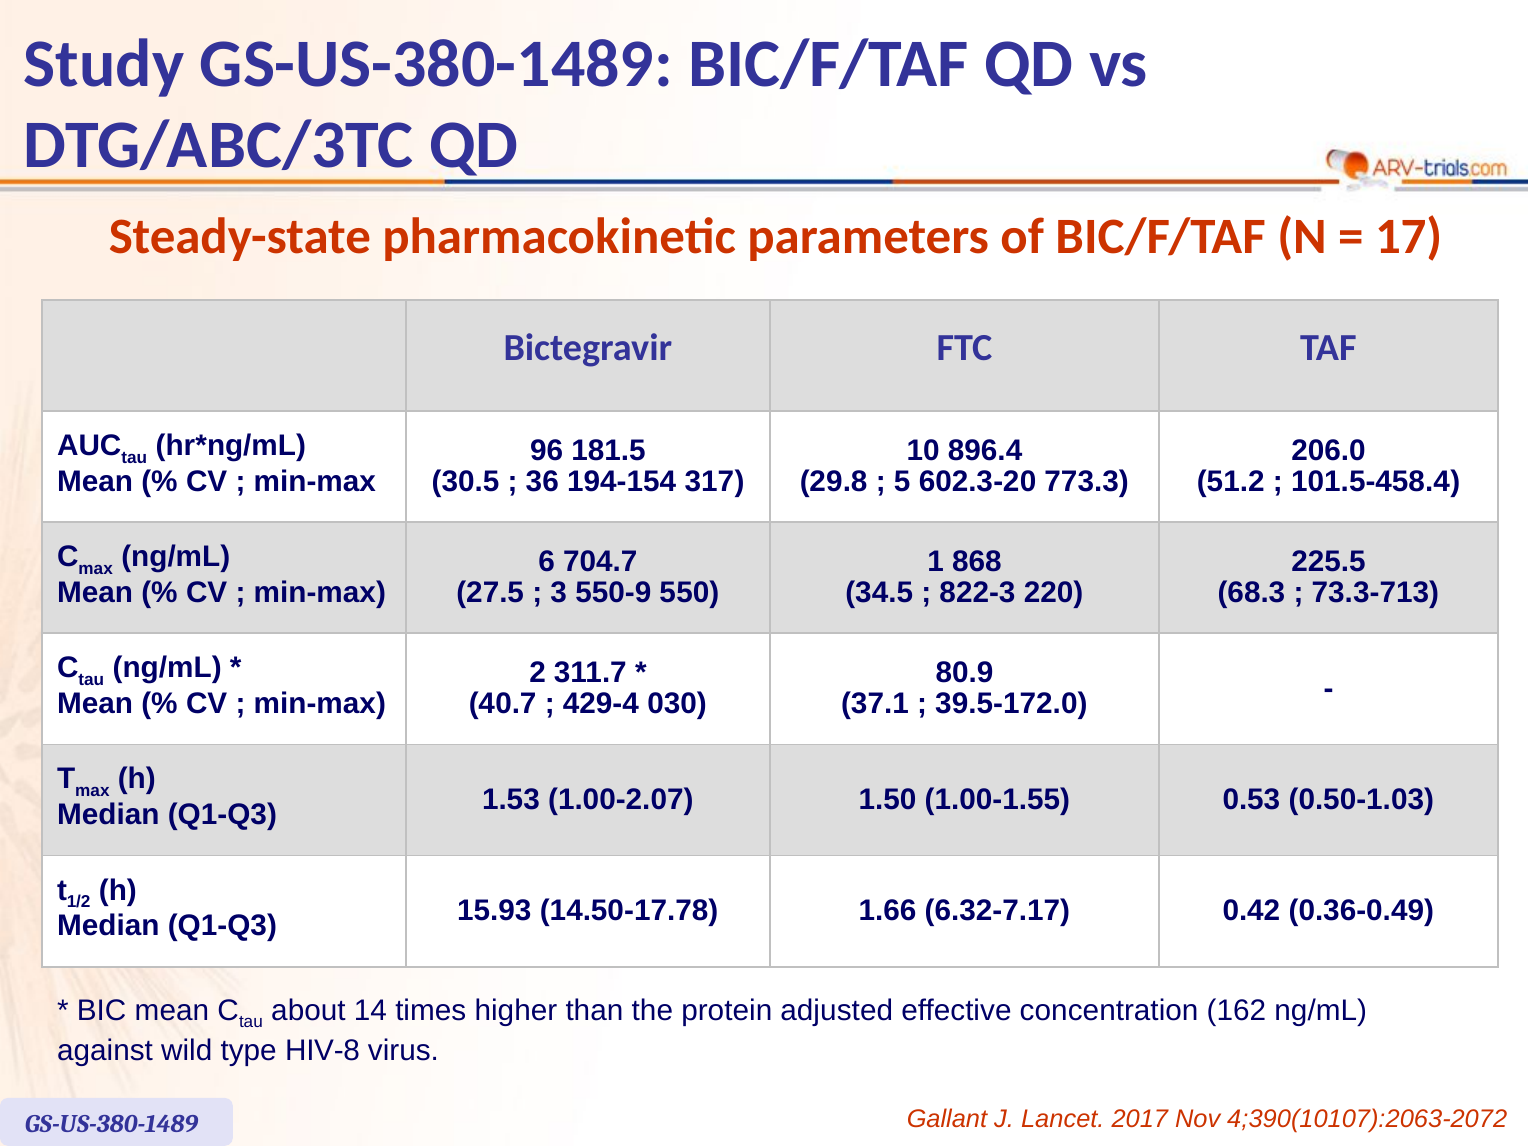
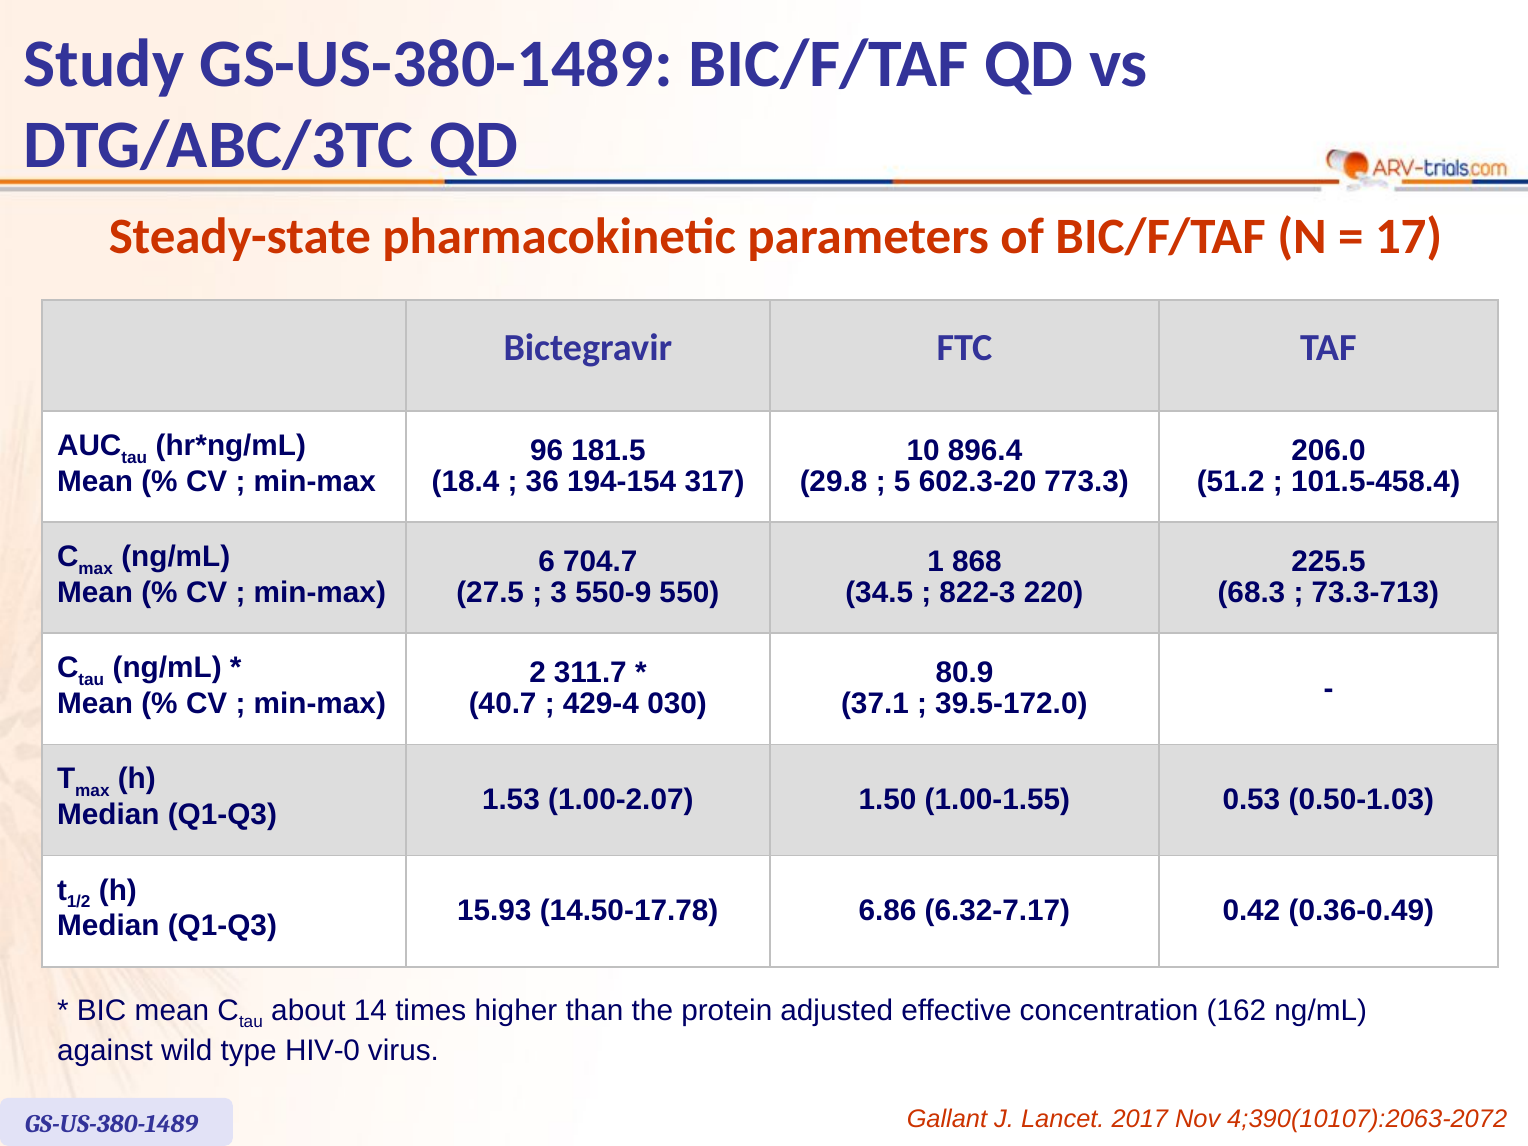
30.5: 30.5 -> 18.4 (465, 482)
1.66: 1.66 -> 6.86 (888, 910)
HIV-8: HIV-8 -> HIV-0 (323, 1051)
